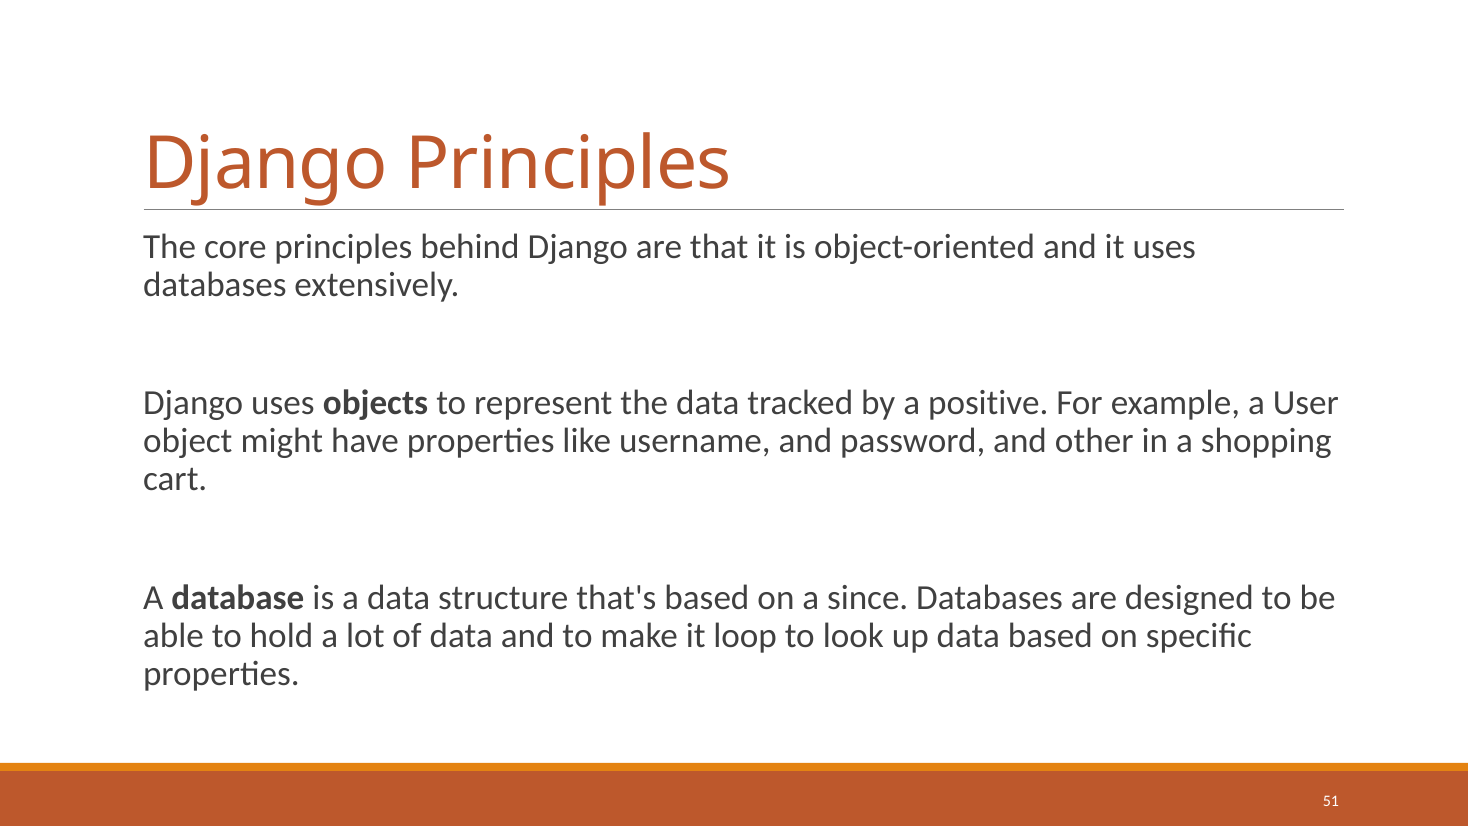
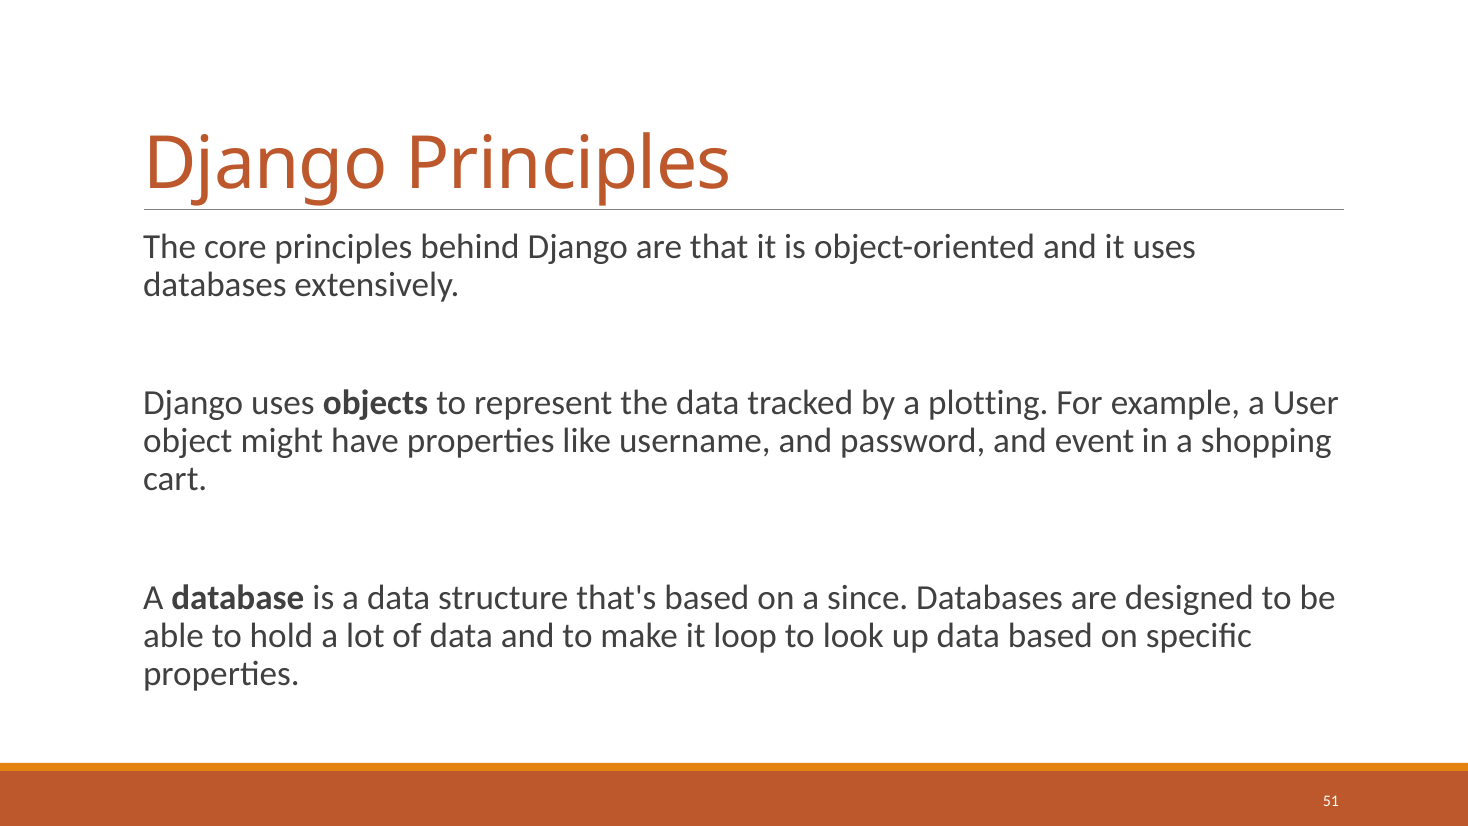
positive: positive -> plotting (988, 403)
other: other -> event (1095, 441)
